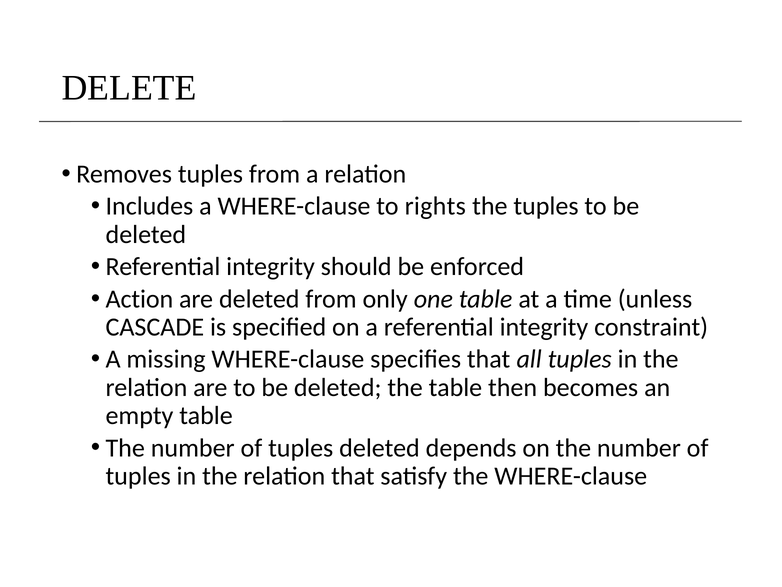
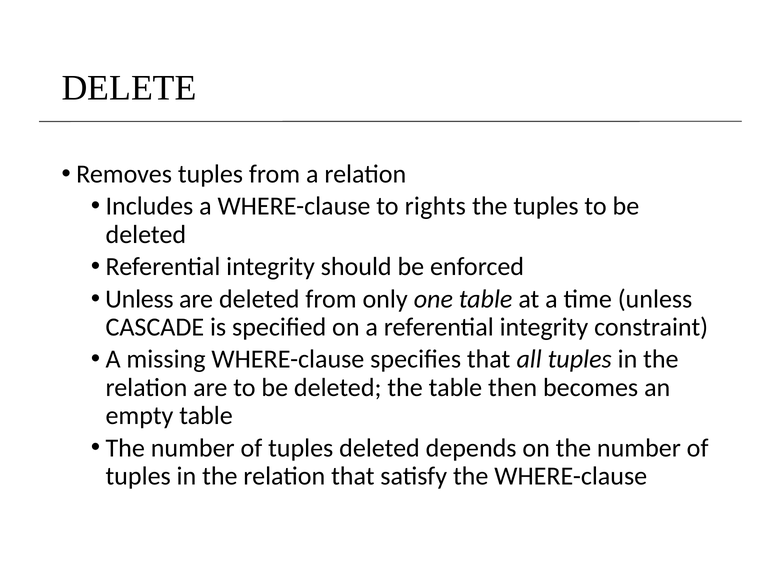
Action: Action -> Unless (139, 299)
